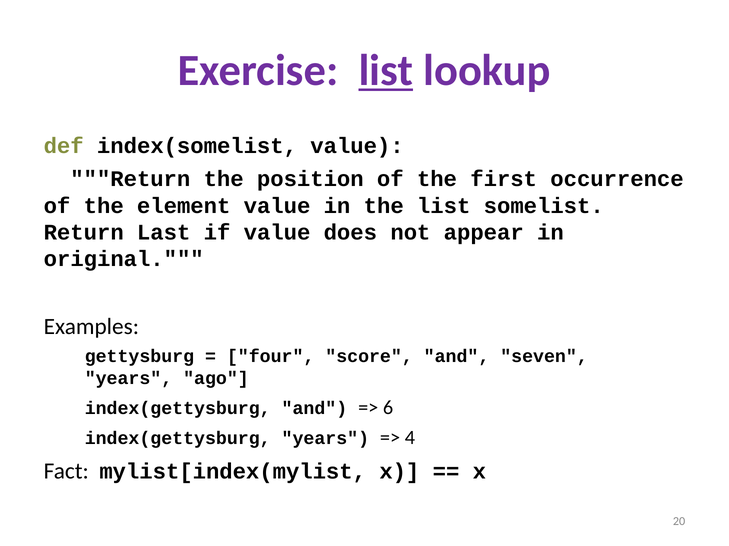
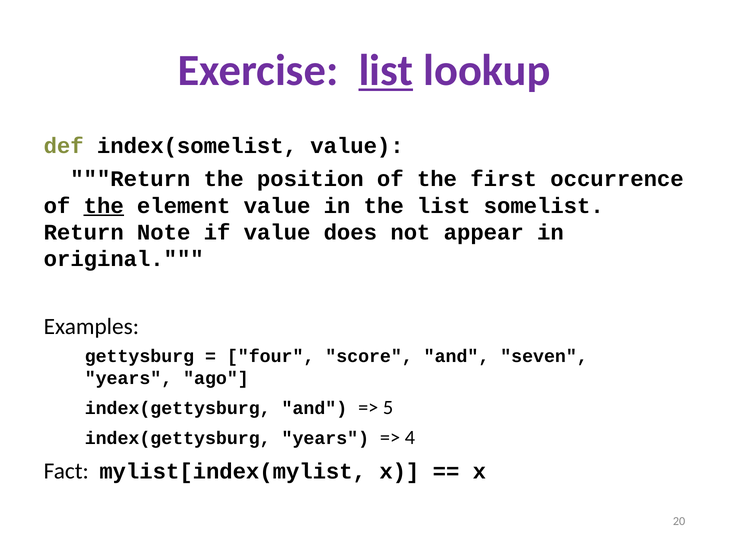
the underline: none -> present (104, 206)
Last: Last -> Note (164, 233)
6: 6 -> 5 (388, 408)
